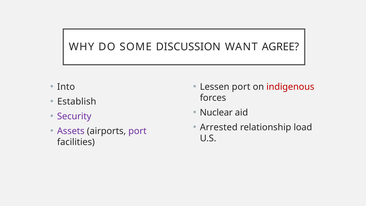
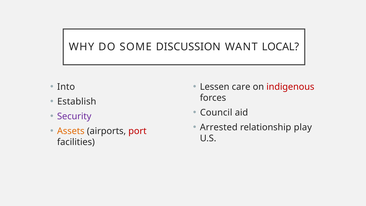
AGREE: AGREE -> LOCAL (280, 47)
Lessen port: port -> care (241, 87)
Nuclear: Nuclear -> Council (216, 112)
load: load -> play (303, 127)
Assets colour: purple -> orange (71, 131)
port colour: purple -> red (137, 131)
